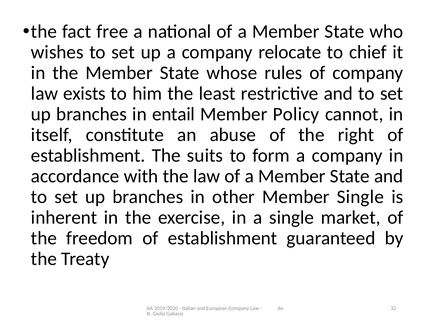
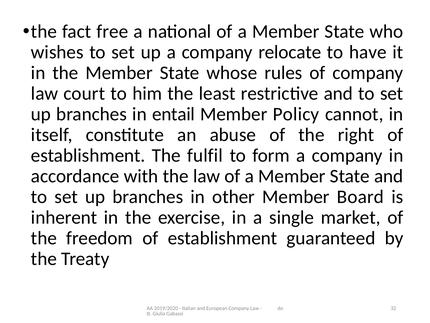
chief: chief -> have (368, 52)
exists: exists -> court (84, 93)
suits: suits -> fulfil (205, 155)
Member Single: Single -> Board (360, 197)
